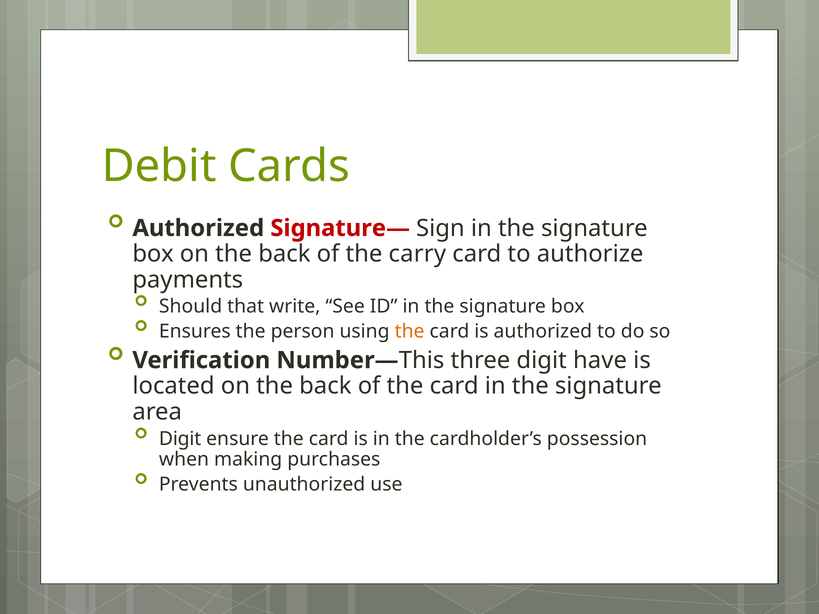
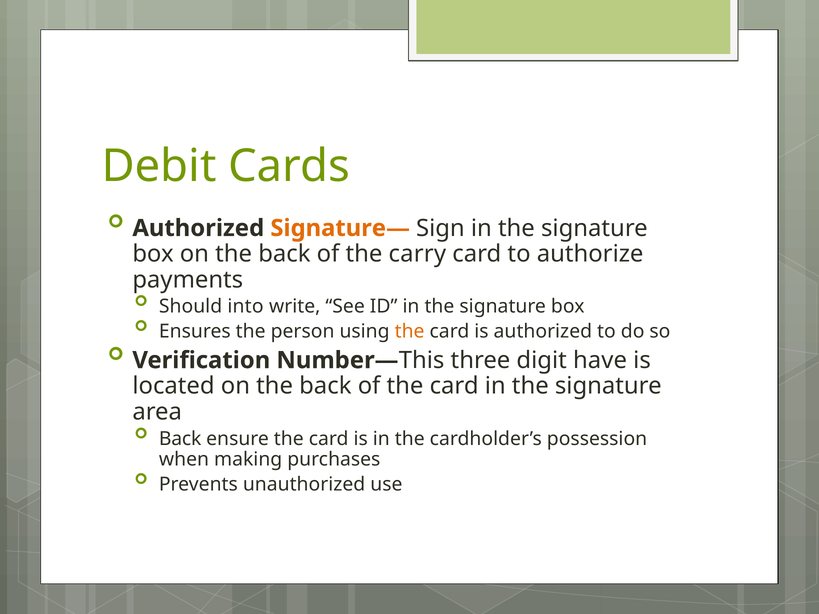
Signature— colour: red -> orange (340, 228)
that: that -> into (246, 307)
Digit: Digit -> Back (180, 439)
